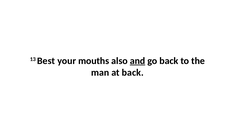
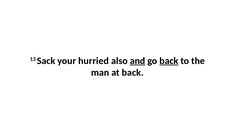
Best: Best -> Sack (46, 61)
mouths: mouths -> hurried (94, 61)
back underline: none -> present (169, 61)
